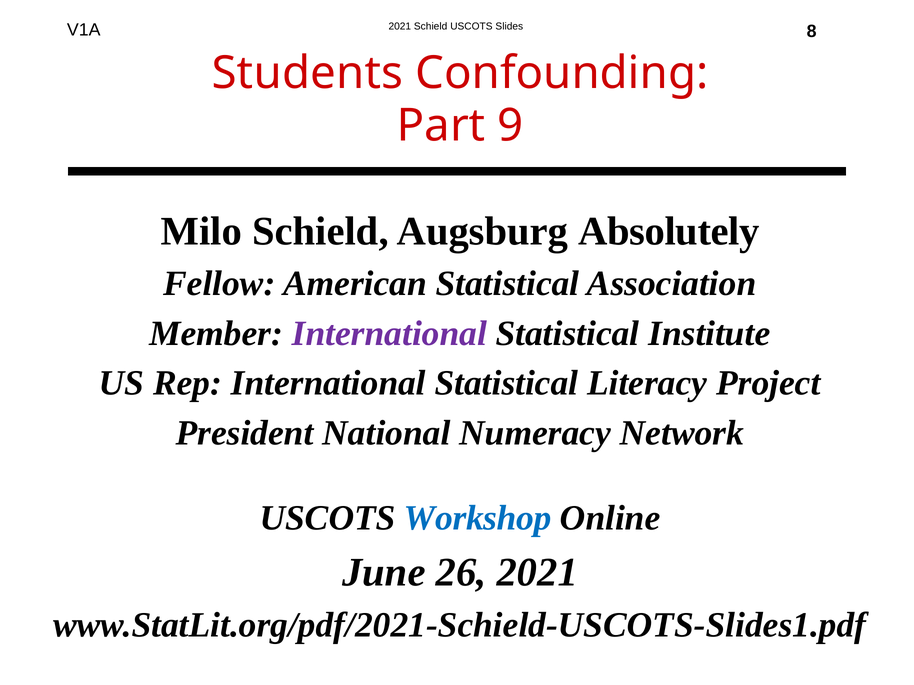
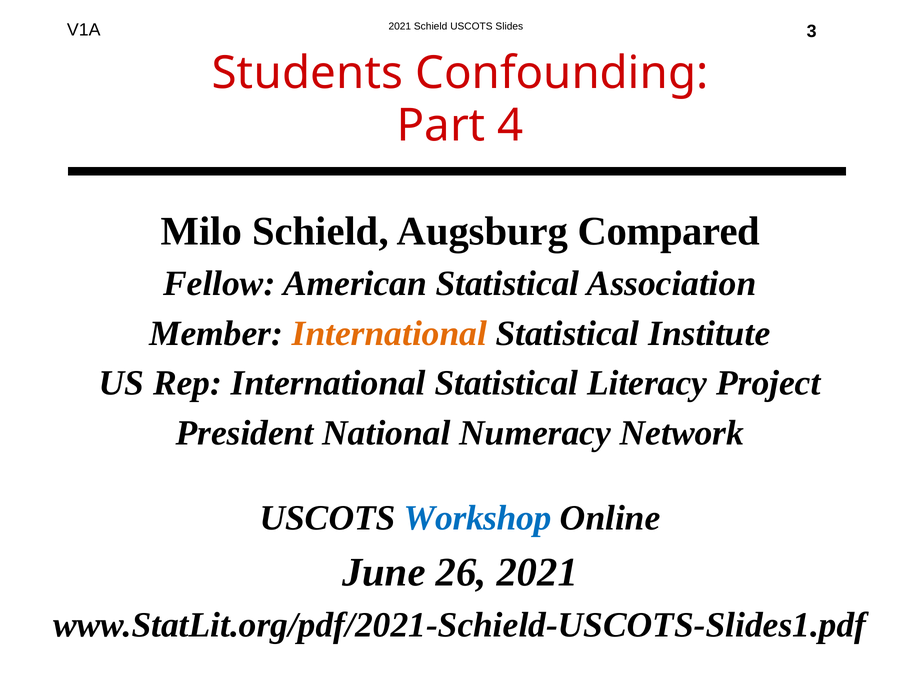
8: 8 -> 3 (812, 31)
9: 9 -> 4 (510, 126)
Absolutely: Absolutely -> Compared (669, 231)
International colour: purple -> orange (389, 334)
